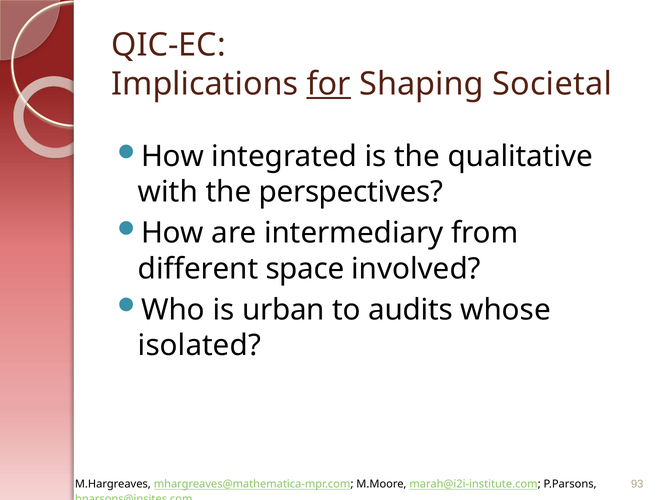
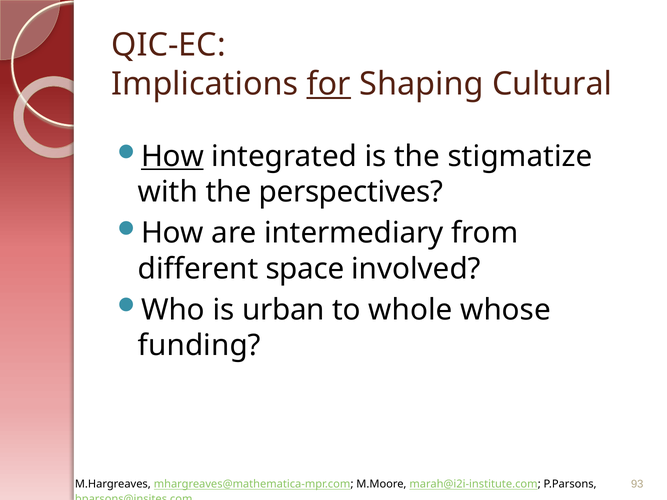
Societal: Societal -> Cultural (552, 84)
How underline: none -> present (172, 157)
qualitative: qualitative -> stigmatize (520, 157)
audits: audits -> whole (411, 310)
isolated: isolated -> funding (199, 346)
